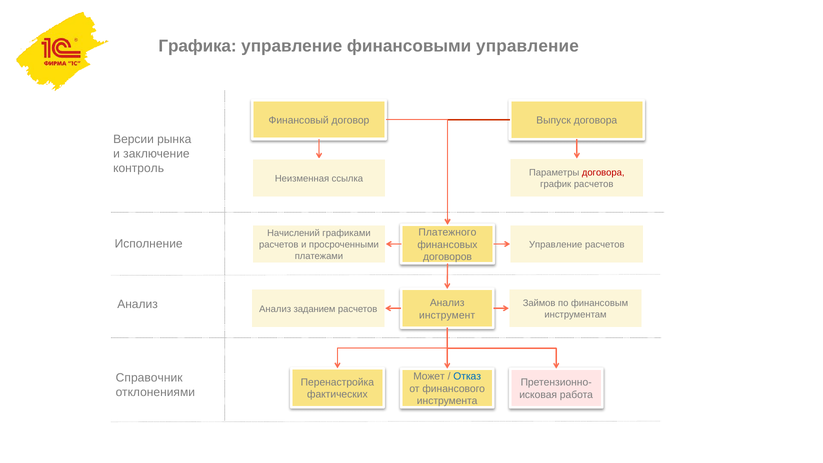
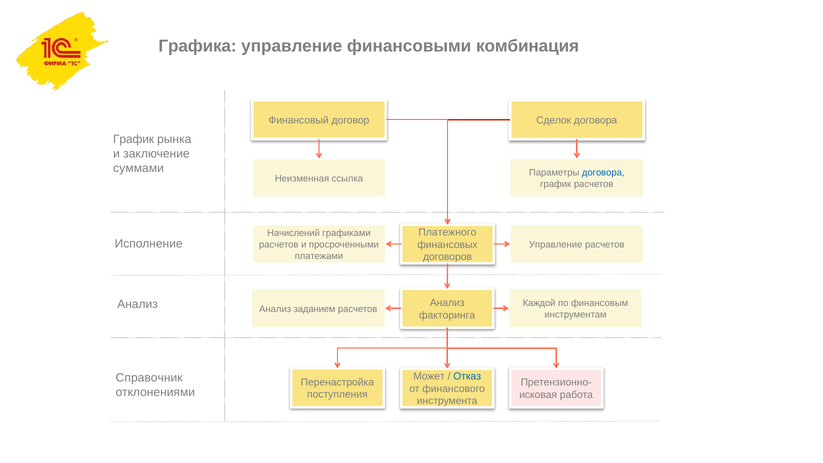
финансовыми управление: управление -> комбинация (528, 46)
Выпуск: Выпуск -> Сделок (554, 121)
Версии: Версии -> График (134, 139)
контроль: контроль -> суммами (139, 168)
договора colour: red -> blue (603, 173)
Займов: Займов -> Каждой (539, 303)
инструмент: инструмент -> факторинга (447, 315)
фактических: фактических -> поступления (337, 395)
